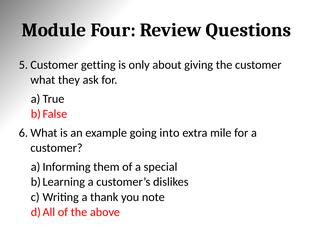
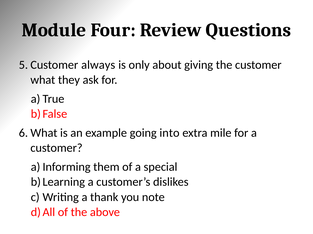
getting: getting -> always (98, 65)
